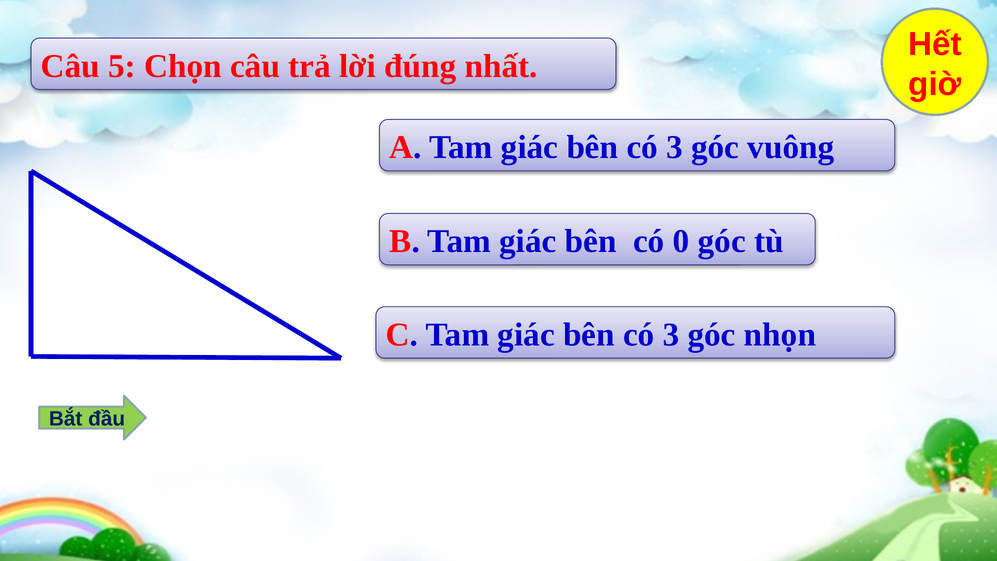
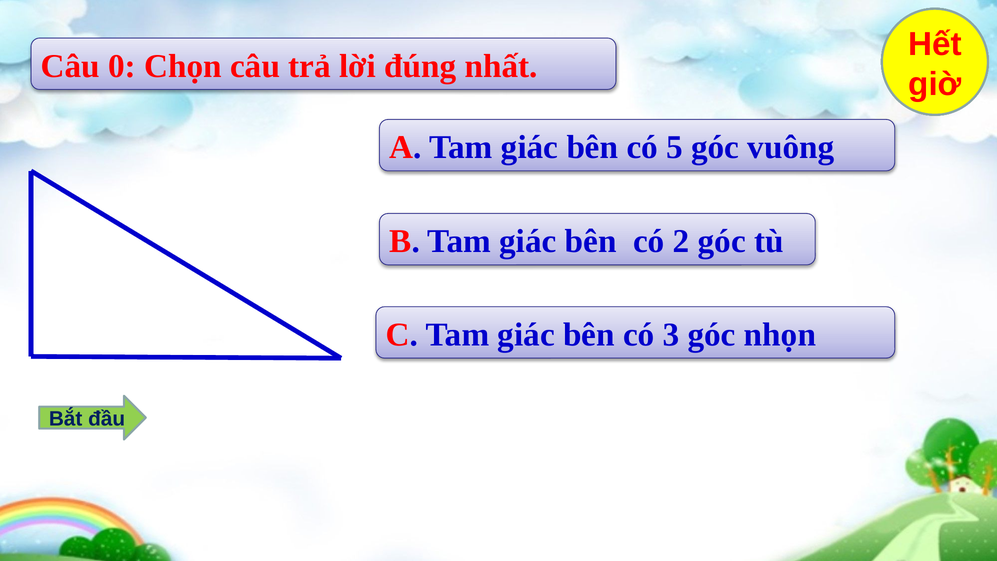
5: 5 -> 0 (122, 66)
3: 3 -> 5 (675, 147)
0: 0 -> 2 (681, 241)
